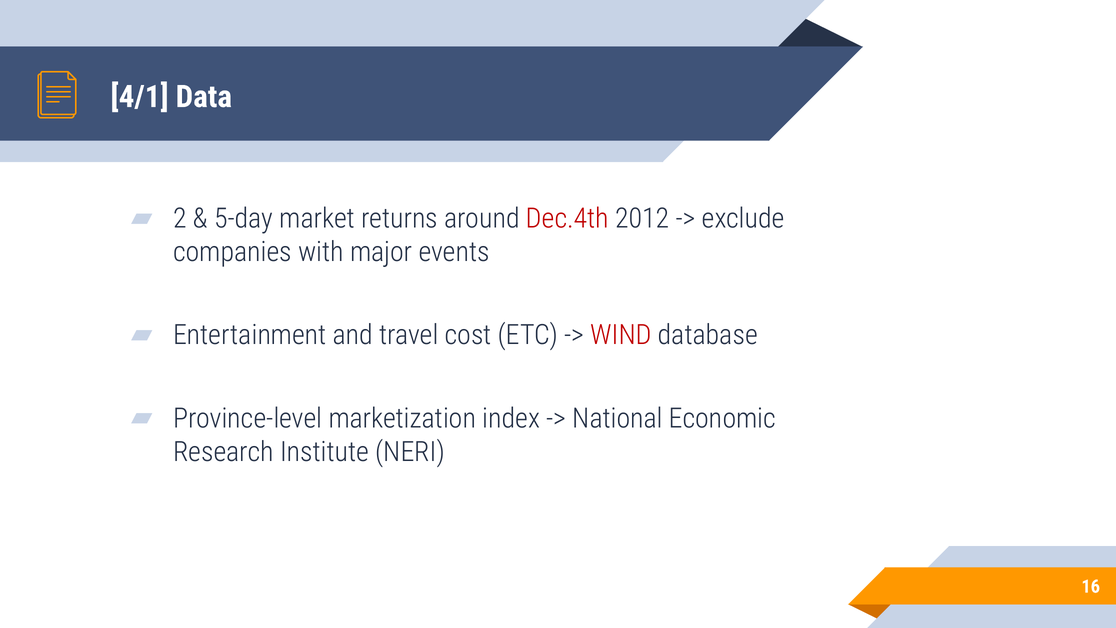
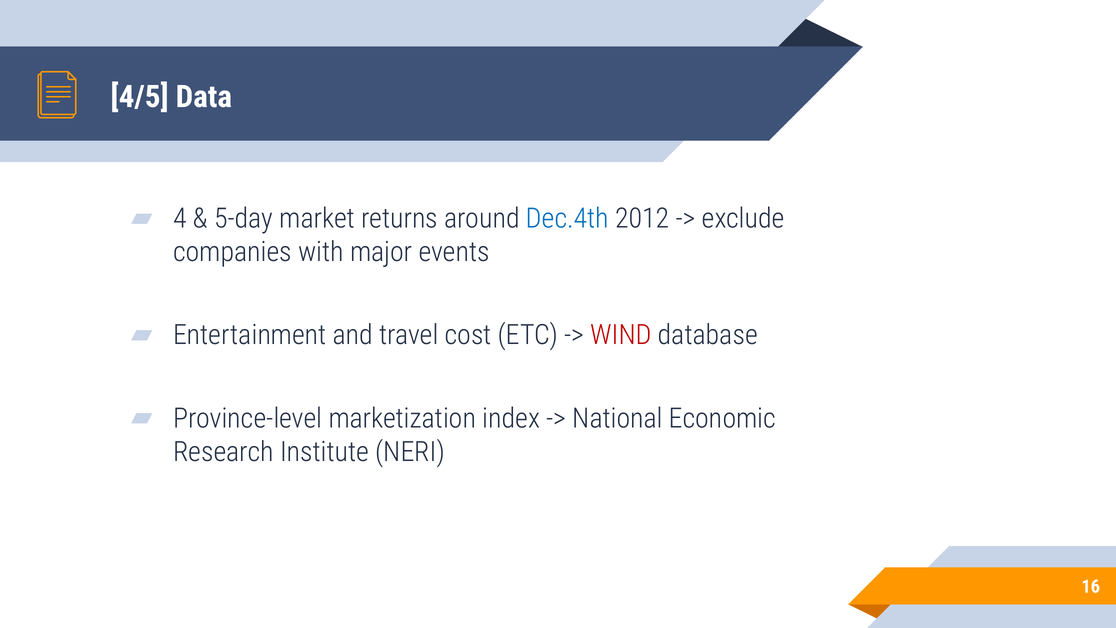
4/1: 4/1 -> 4/5 (140, 97)
2: 2 -> 4 (180, 218)
Dec.4th colour: red -> blue (567, 218)
